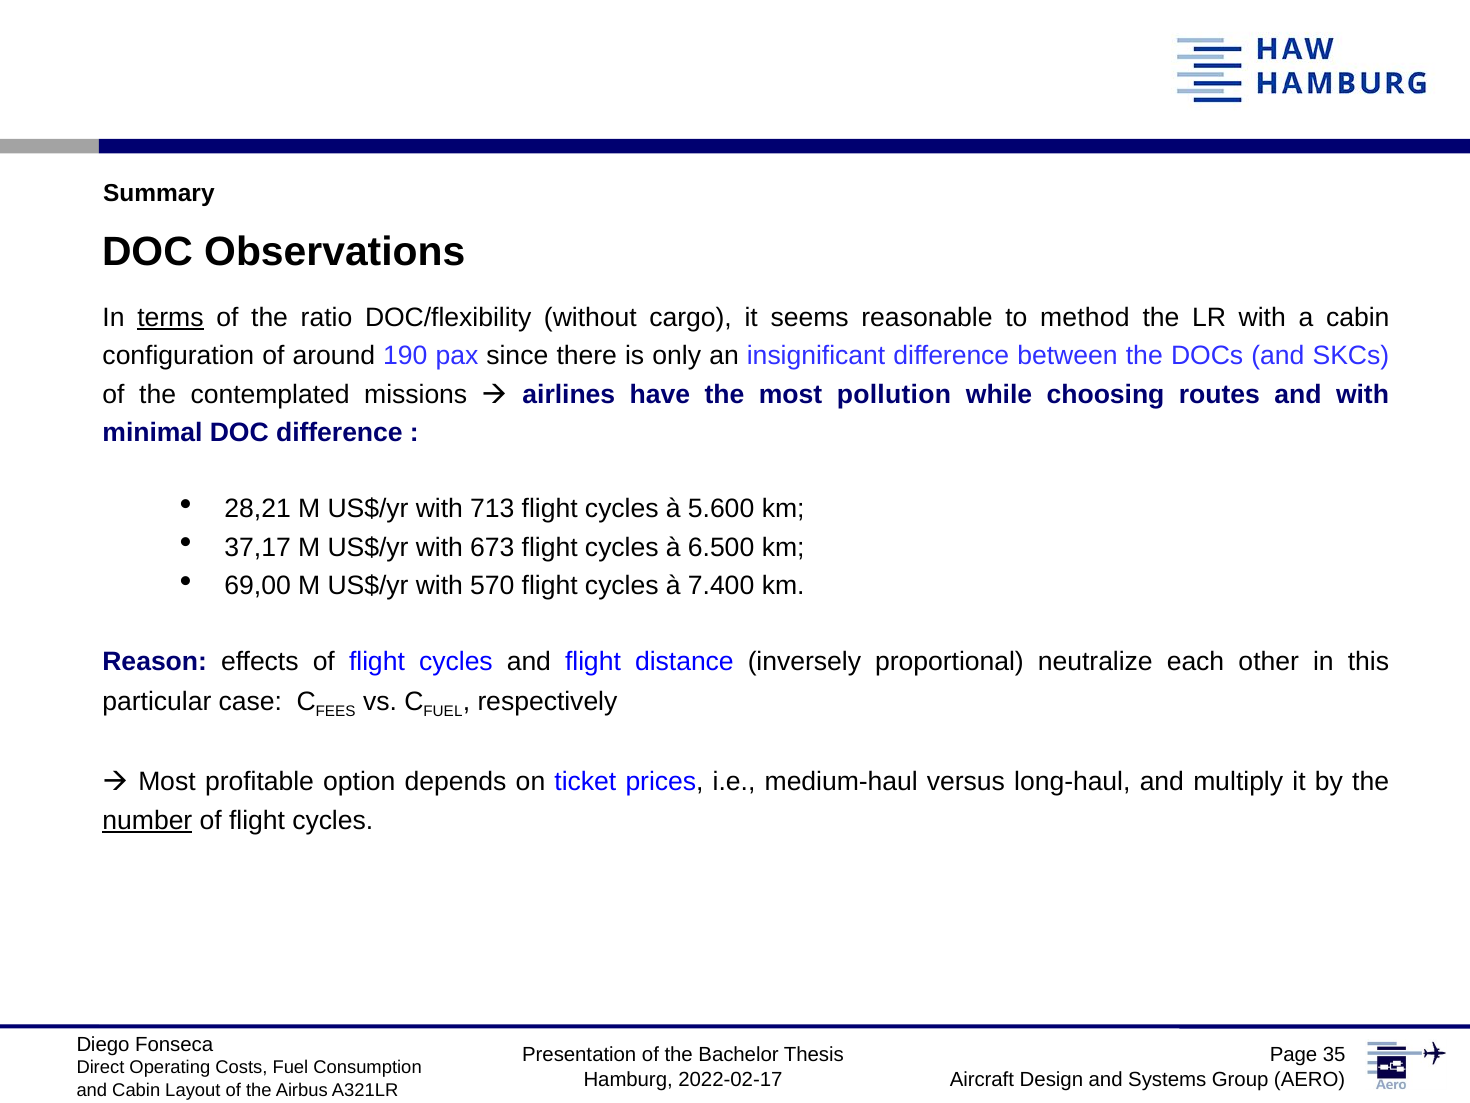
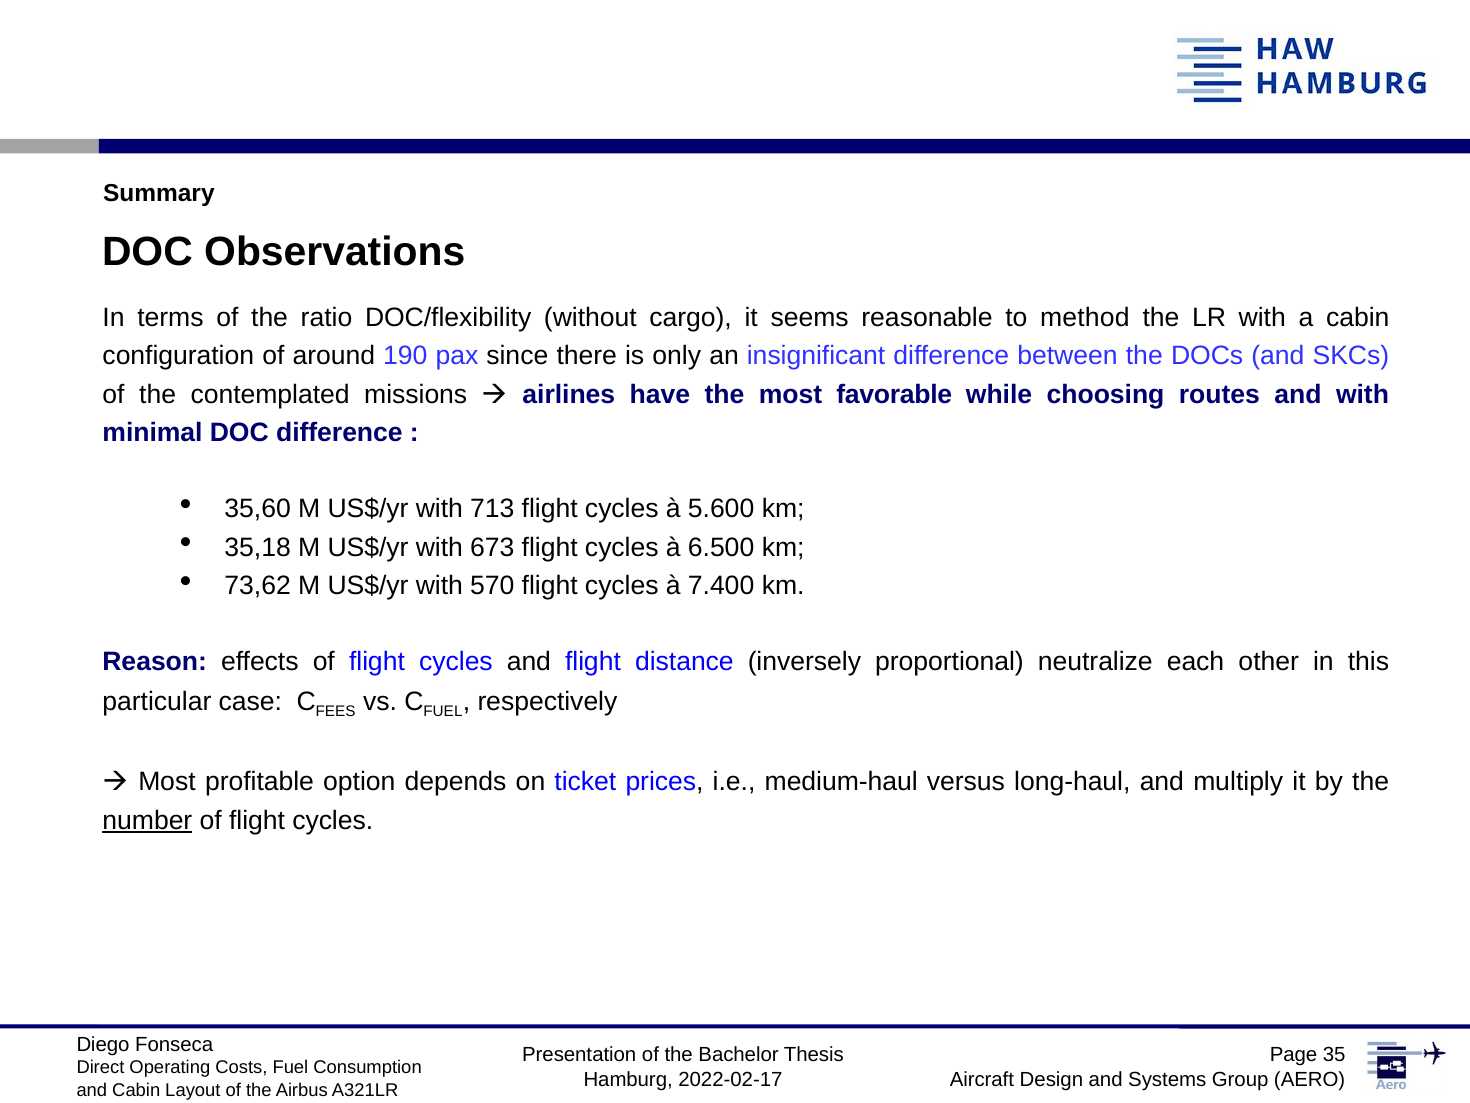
terms underline: present -> none (170, 318)
pollution: pollution -> favorable (894, 394)
28,21: 28,21 -> 35,60 (258, 509)
37,17: 37,17 -> 35,18 (258, 547)
69,00: 69,00 -> 73,62 (258, 585)
